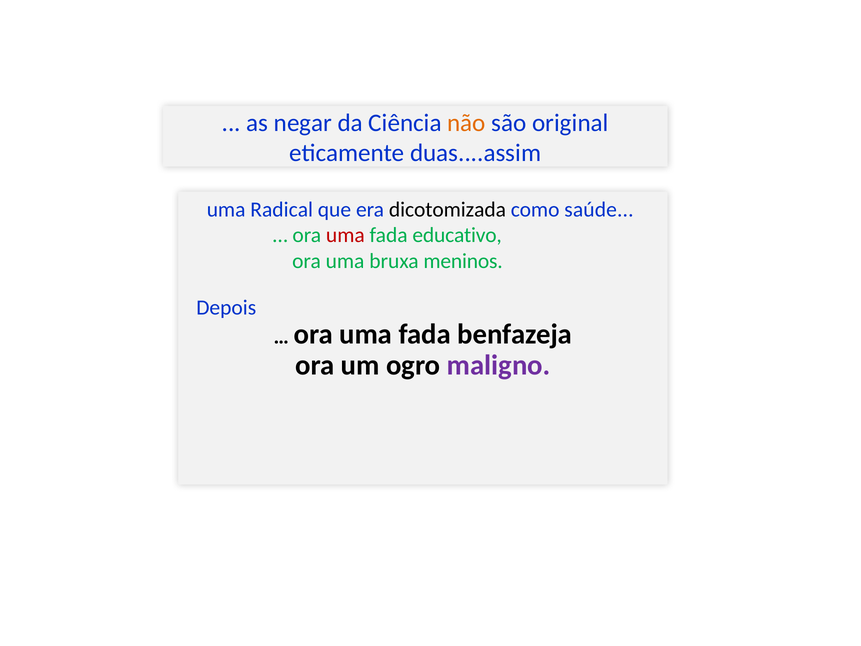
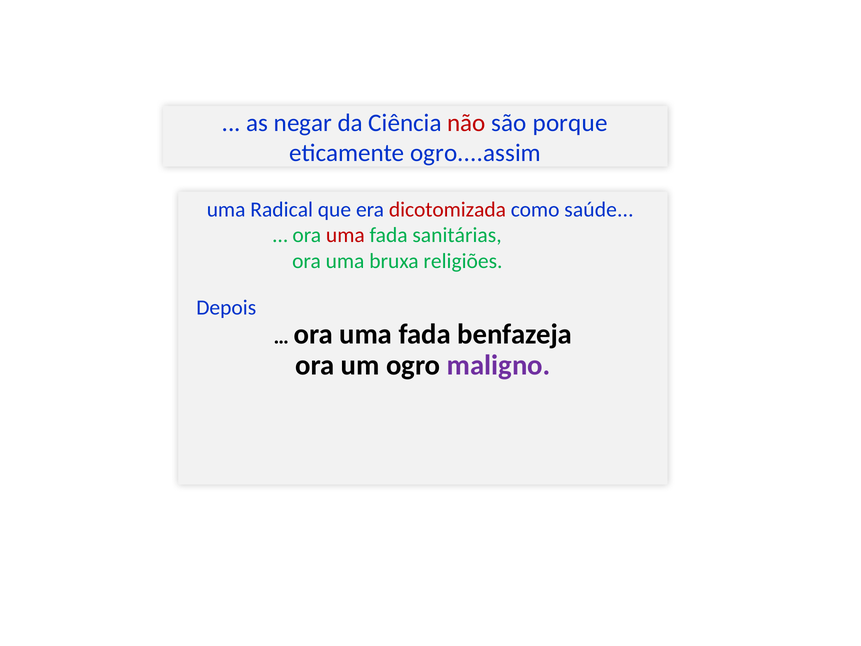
não colour: orange -> red (467, 123)
original: original -> porque (570, 123)
duas....assim: duas....assim -> ogro....assim (476, 153)
dicotomizada colour: black -> red (447, 209)
educativo: educativo -> sanitárias (457, 235)
meninos: meninos -> religiões (463, 261)
